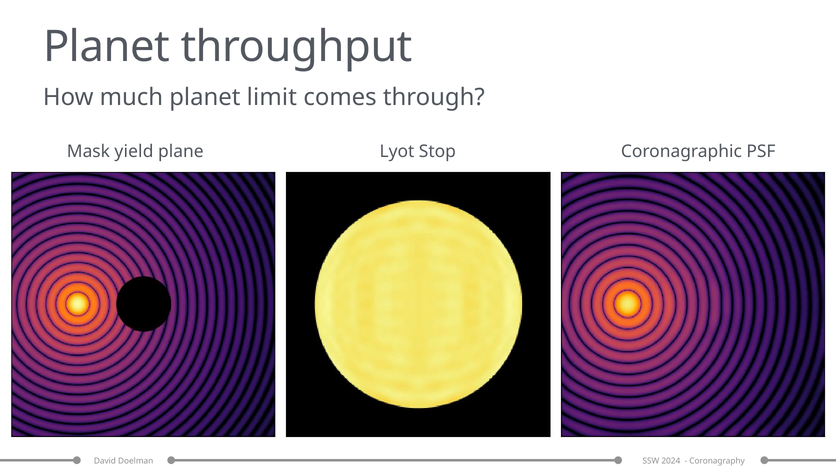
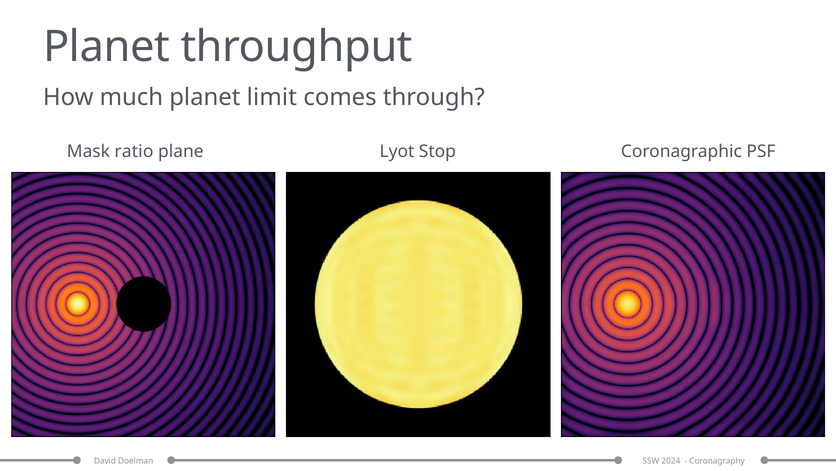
yield: yield -> ratio (134, 151)
